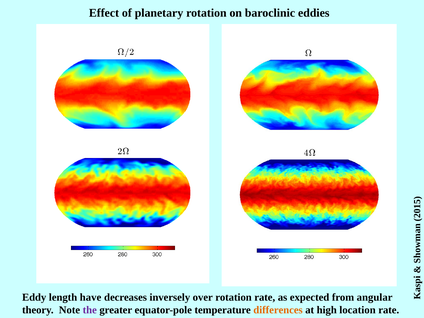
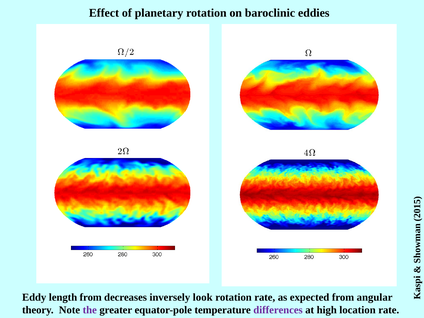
length have: have -> from (91, 297)
over: over -> look (203, 297)
differences colour: orange -> purple (278, 310)
